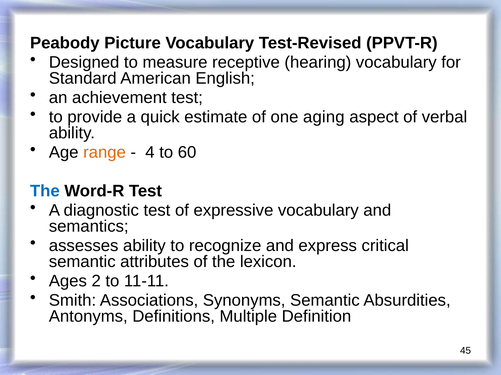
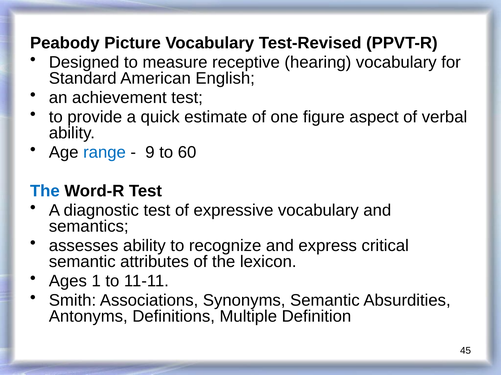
aging: aging -> figure (324, 117)
range colour: orange -> blue (105, 153)
4: 4 -> 9 (150, 153)
2: 2 -> 1 (96, 282)
